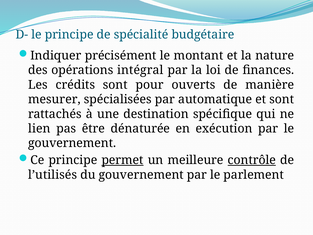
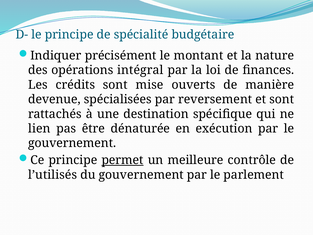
pour: pour -> mise (150, 85)
mesurer: mesurer -> devenue (54, 99)
automatique: automatique -> reversement (215, 99)
contrôle underline: present -> none (252, 160)
